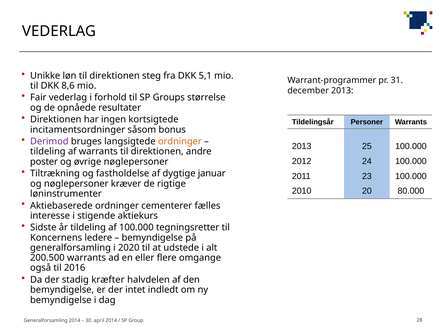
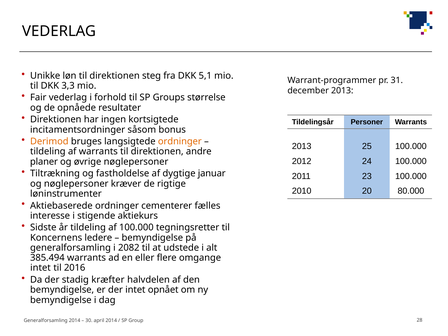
8,6: 8,6 -> 3,3 (68, 86)
Derimod colour: purple -> orange (49, 141)
poster: poster -> planer (44, 162)
2020: 2020 -> 2082 (129, 248)
200.500: 200.500 -> 385.494 (47, 258)
også: også -> intet (41, 268)
indledt: indledt -> opnået (163, 290)
